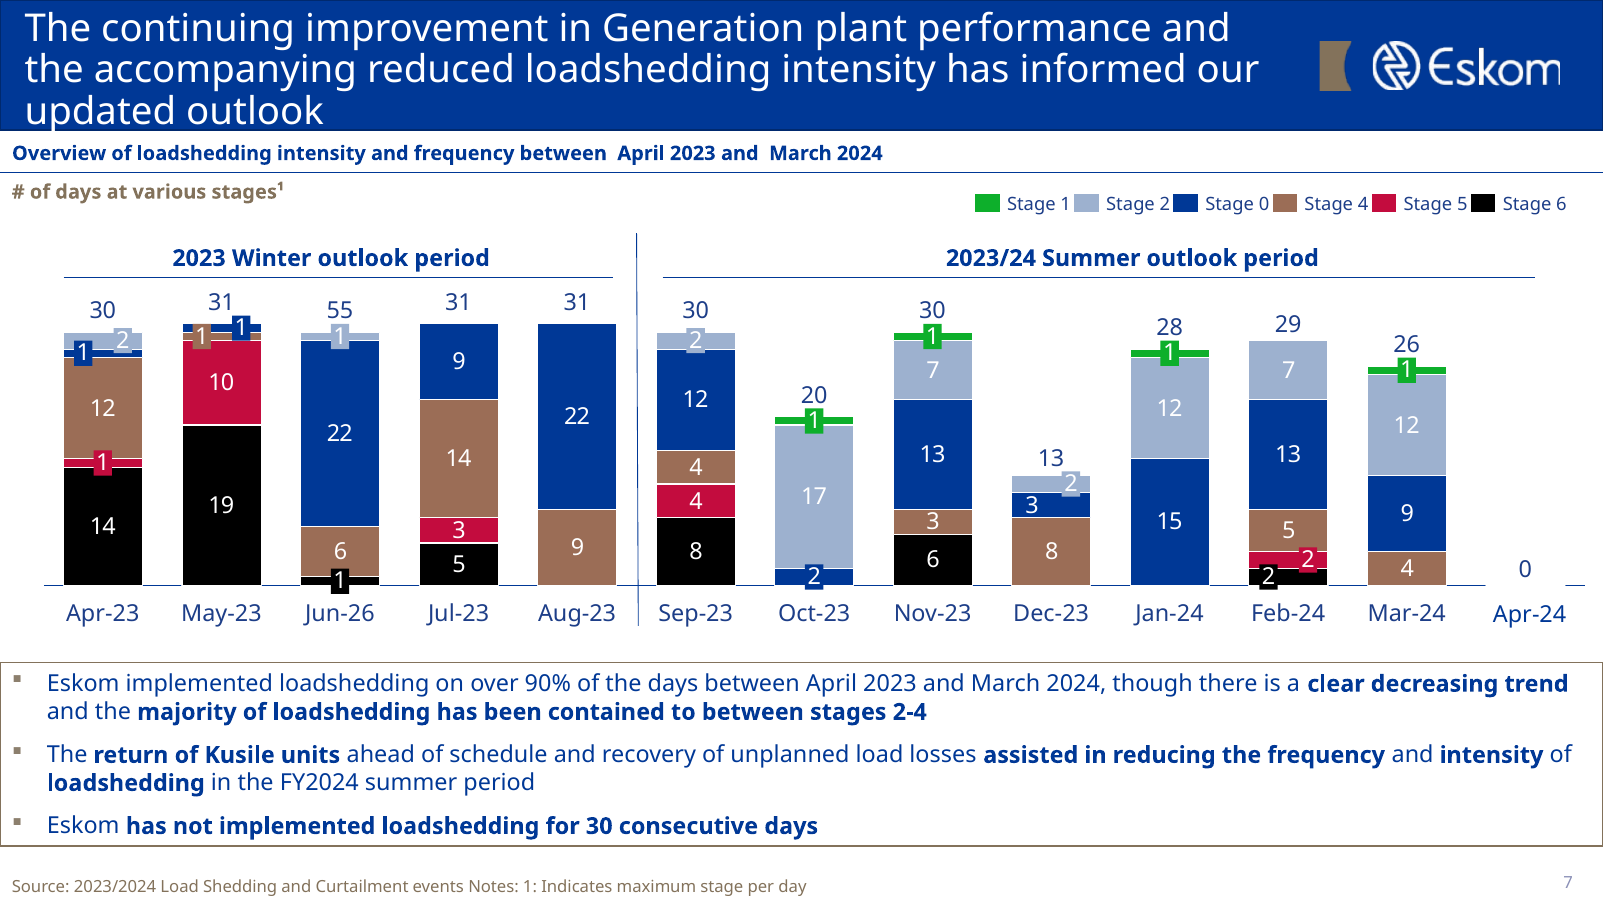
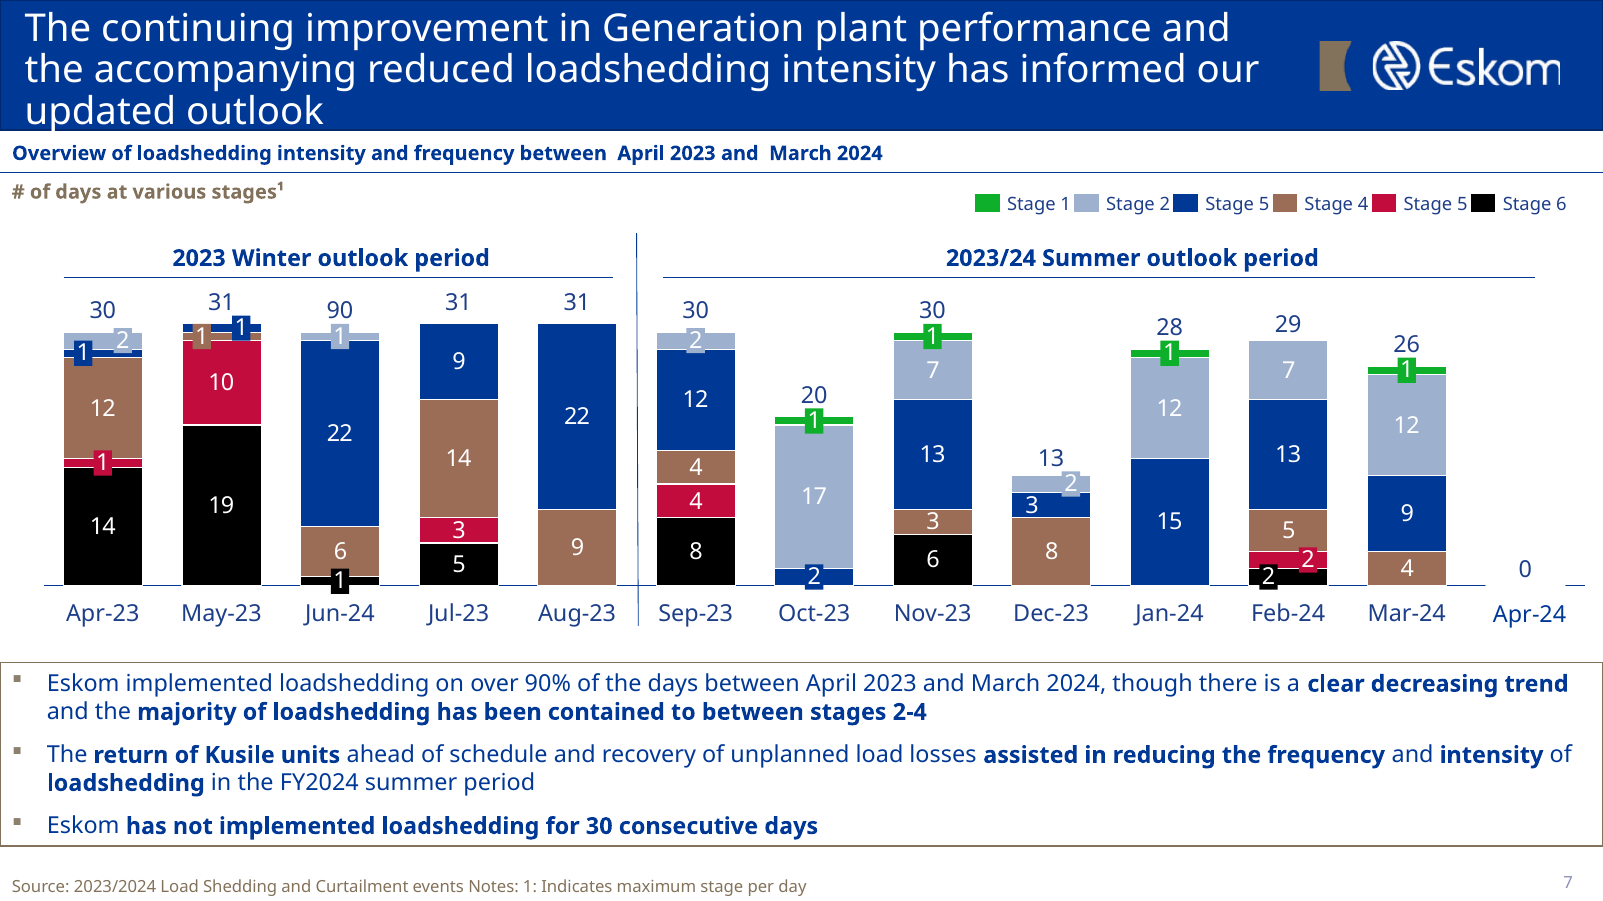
2 Stage 0: 0 -> 5 (1264, 205)
55: 55 -> 90 (340, 311)
Jun-26: Jun-26 -> Jun-24 (340, 615)
